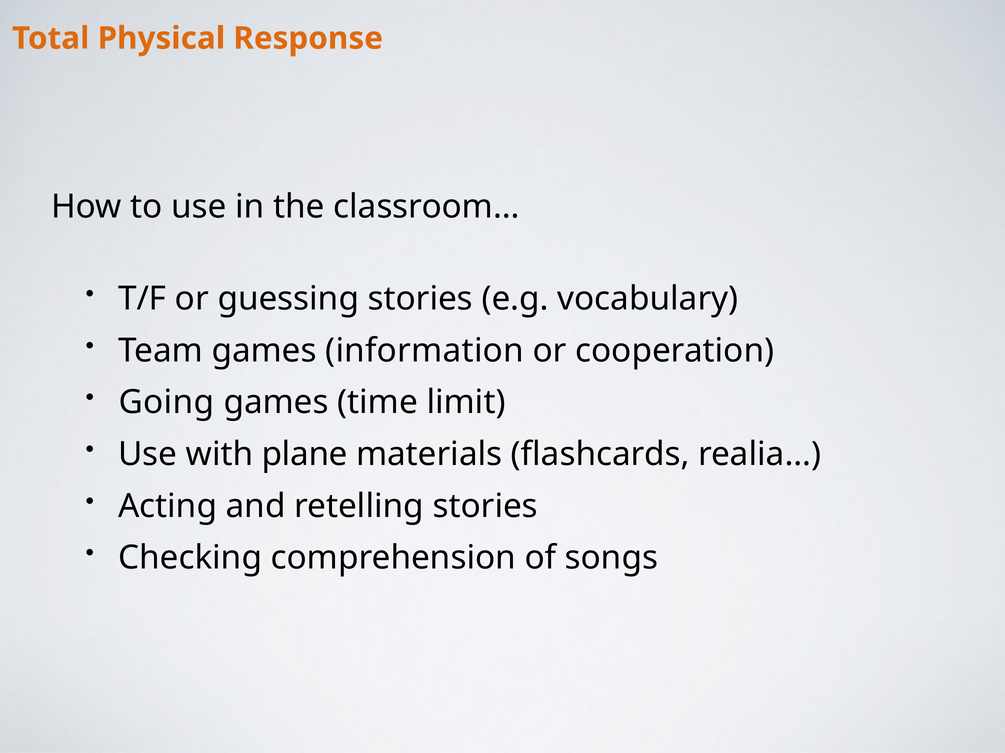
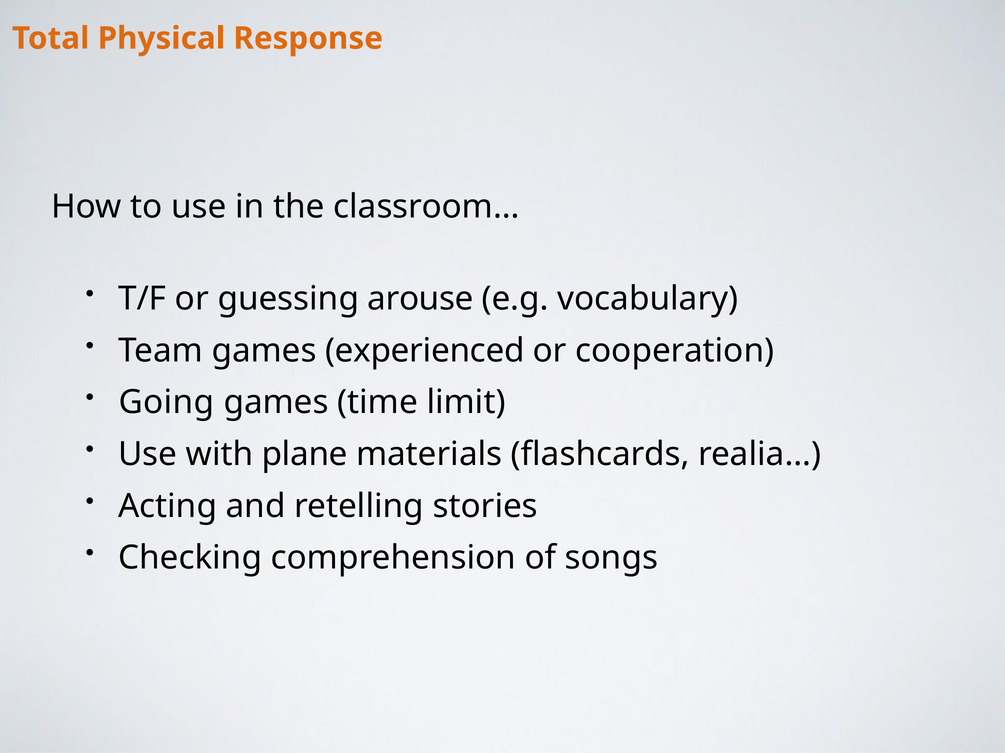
guessing stories: stories -> arouse (420, 299)
information: information -> experienced (425, 351)
